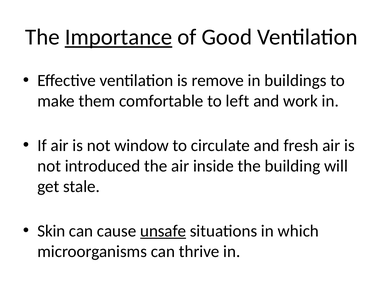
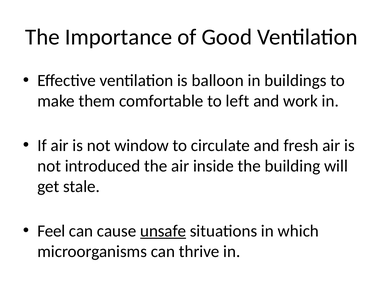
Importance underline: present -> none (119, 37)
remove: remove -> balloon (218, 80)
Skin: Skin -> Feel (51, 230)
